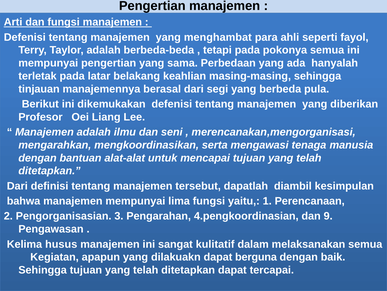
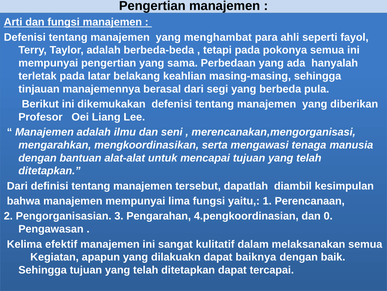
9: 9 -> 0 (328, 216)
husus: husus -> efektif (61, 244)
berguna: berguna -> baiknya (256, 256)
